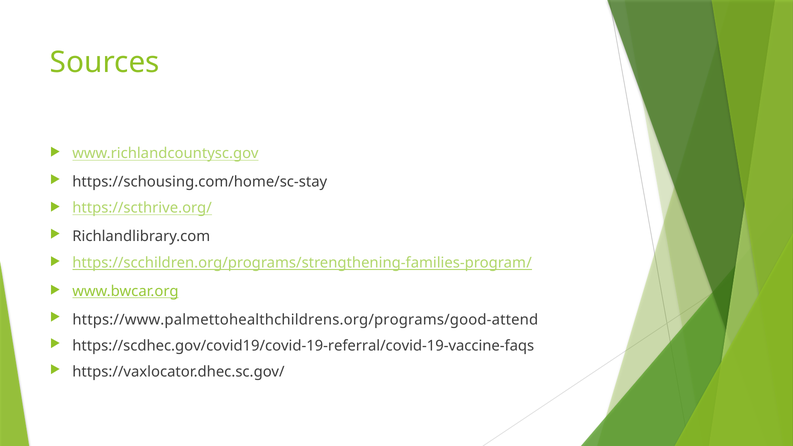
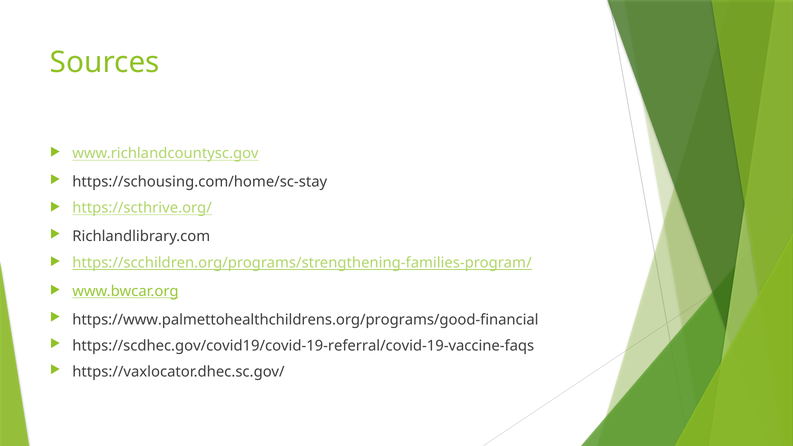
https://www.palmettohealthchildrens.org/programs/good-attend: https://www.palmettohealthchildrens.org/programs/good-attend -> https://www.palmettohealthchildrens.org/programs/good-financial (305, 320)
